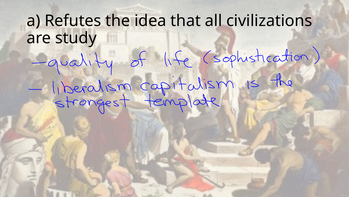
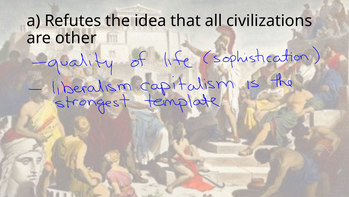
study: study -> other (76, 38)
